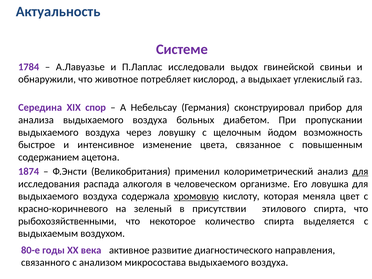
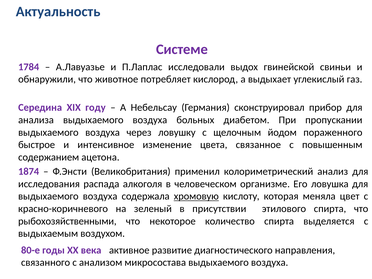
спор: спор -> году (95, 108)
возможность: возможность -> пораженного (333, 132)
для underline: present -> none (360, 172)
